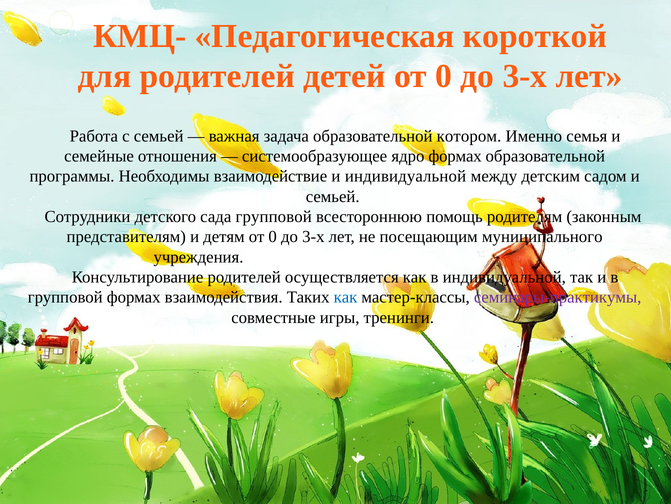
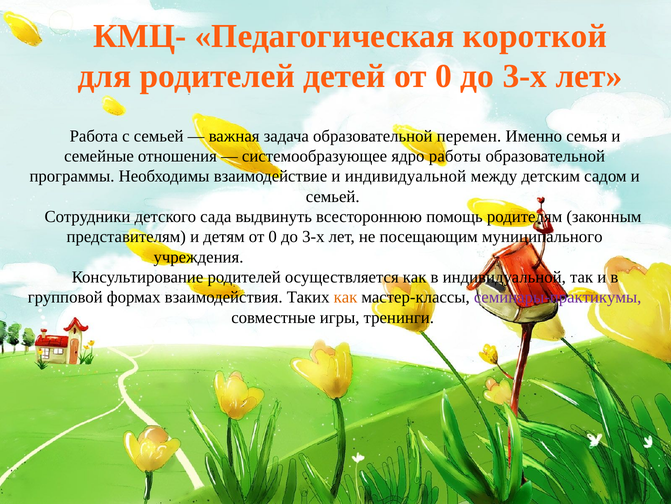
котором: котором -> перемен (469, 136)
ядро формах: формах -> работы (455, 156)
сада групповой: групповой -> выдвинуть (274, 216)
как colour: blue -> orange (346, 297)
